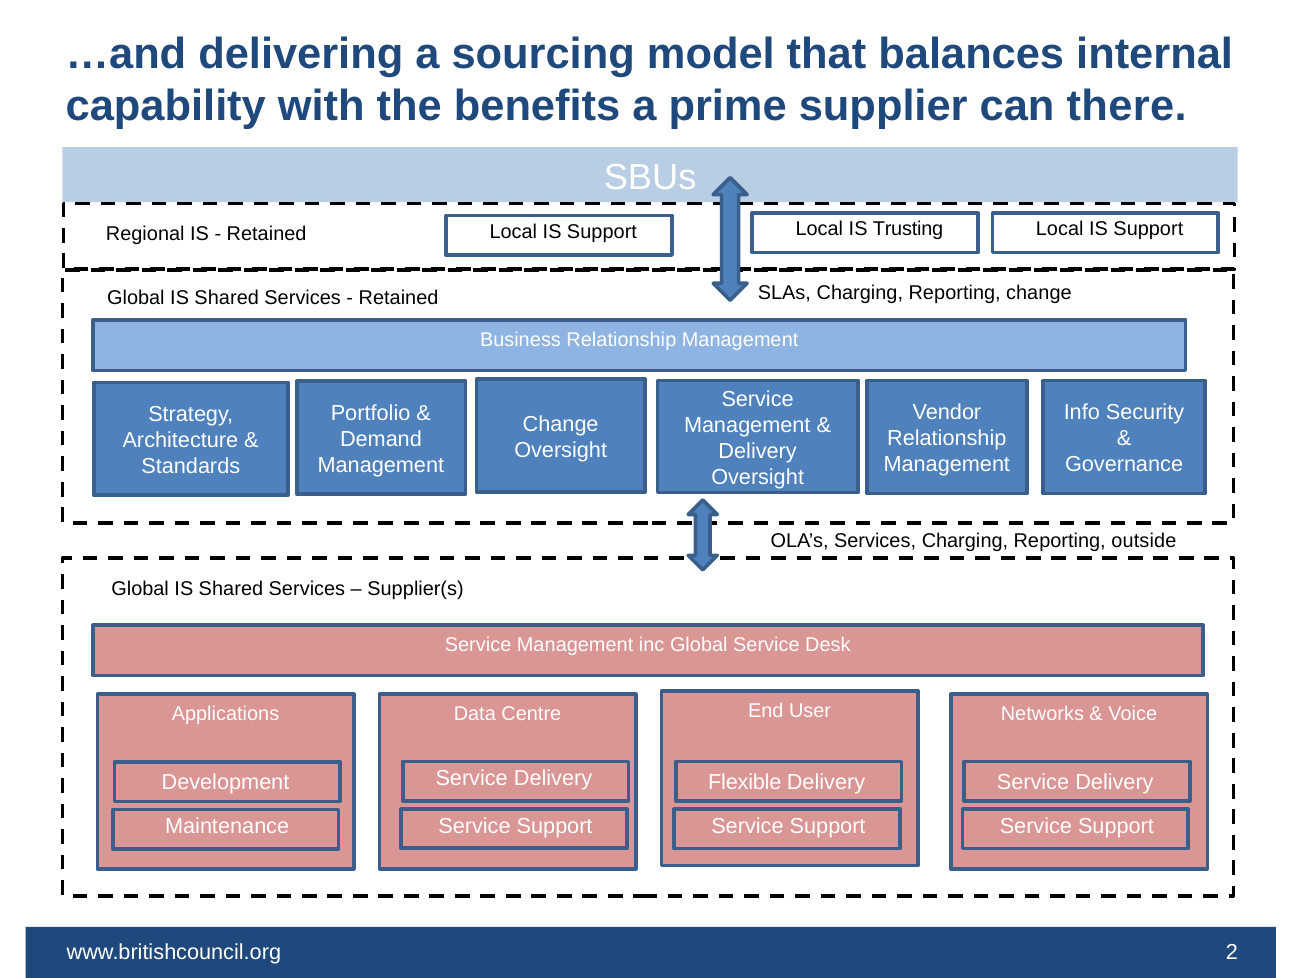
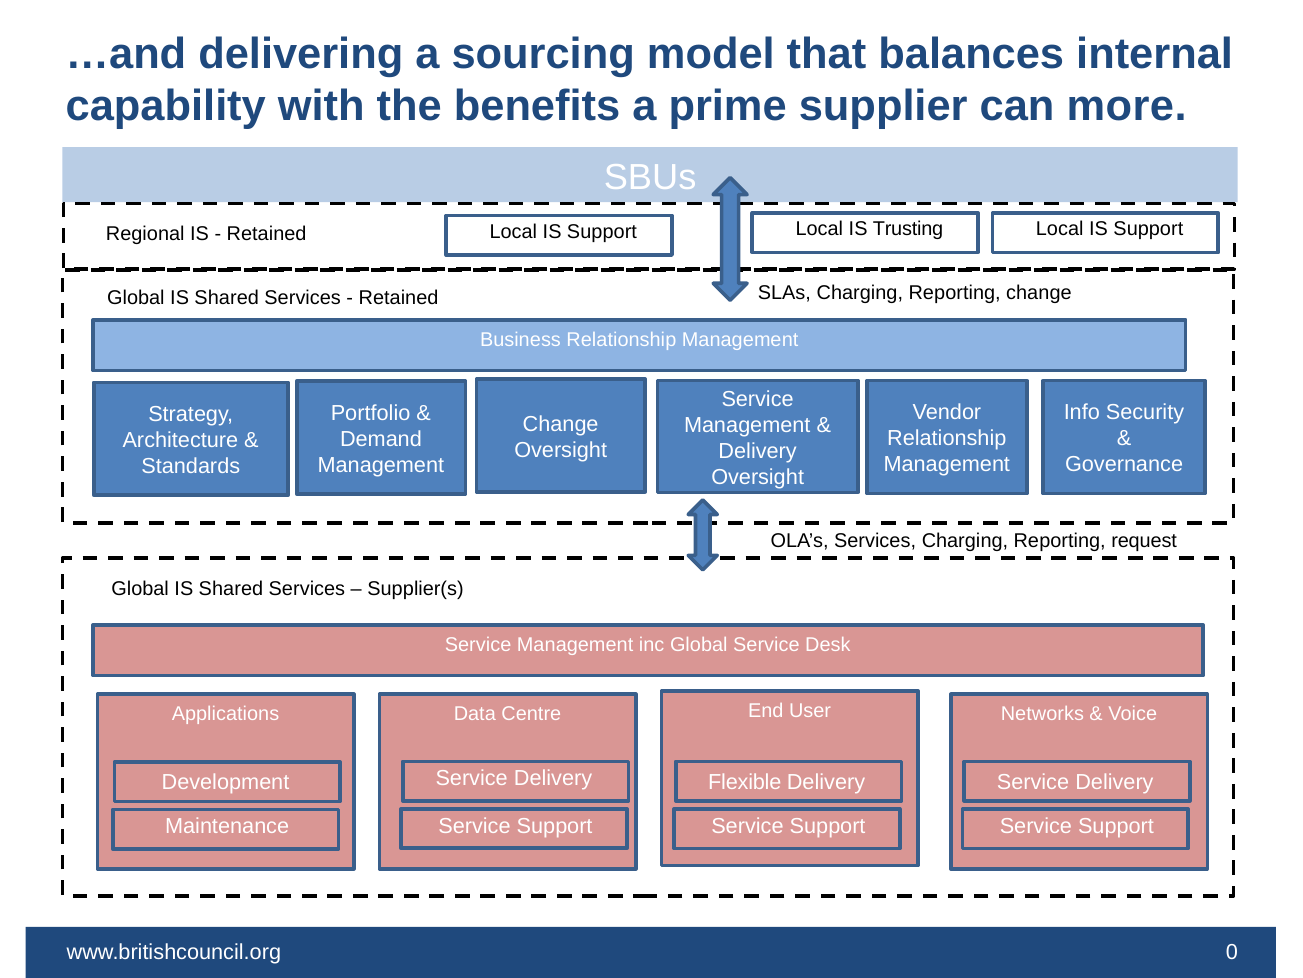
there: there -> more (1127, 106)
outside: outside -> request (1144, 541)
2: 2 -> 0 (1232, 951)
